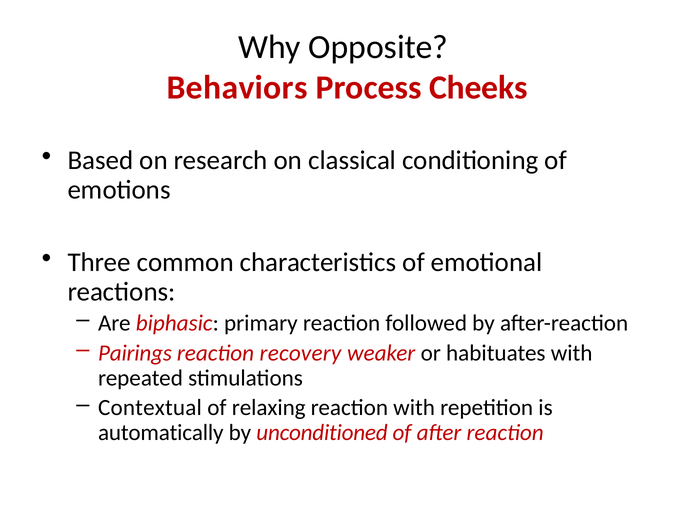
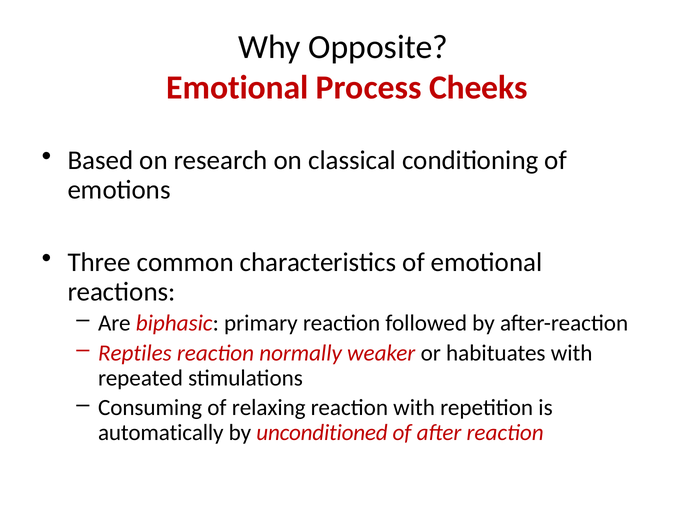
Behaviors: Behaviors -> Emotional (237, 87)
Pairings: Pairings -> Reptiles (135, 353)
recovery: recovery -> normally (301, 353)
Contextual: Contextual -> Consuming (150, 407)
